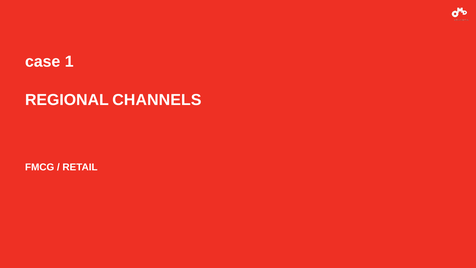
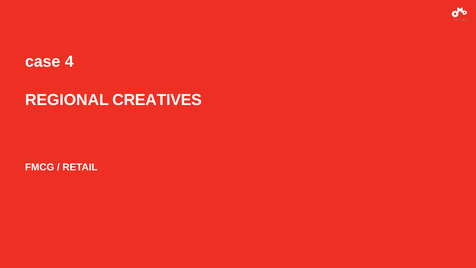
1: 1 -> 4 (69, 62)
CHANNELS: CHANNELS -> CREATIVES (157, 100)
